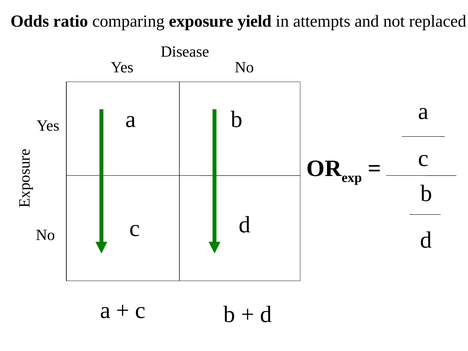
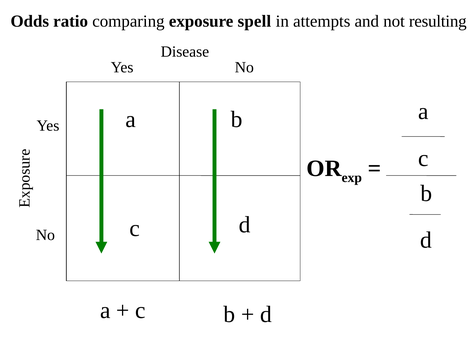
yield: yield -> spell (254, 21)
replaced: replaced -> resulting (438, 21)
